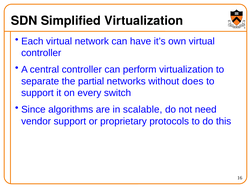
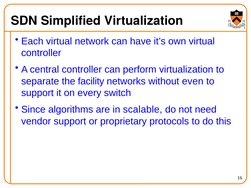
partial: partial -> facility (91, 81)
does: does -> even (193, 81)
